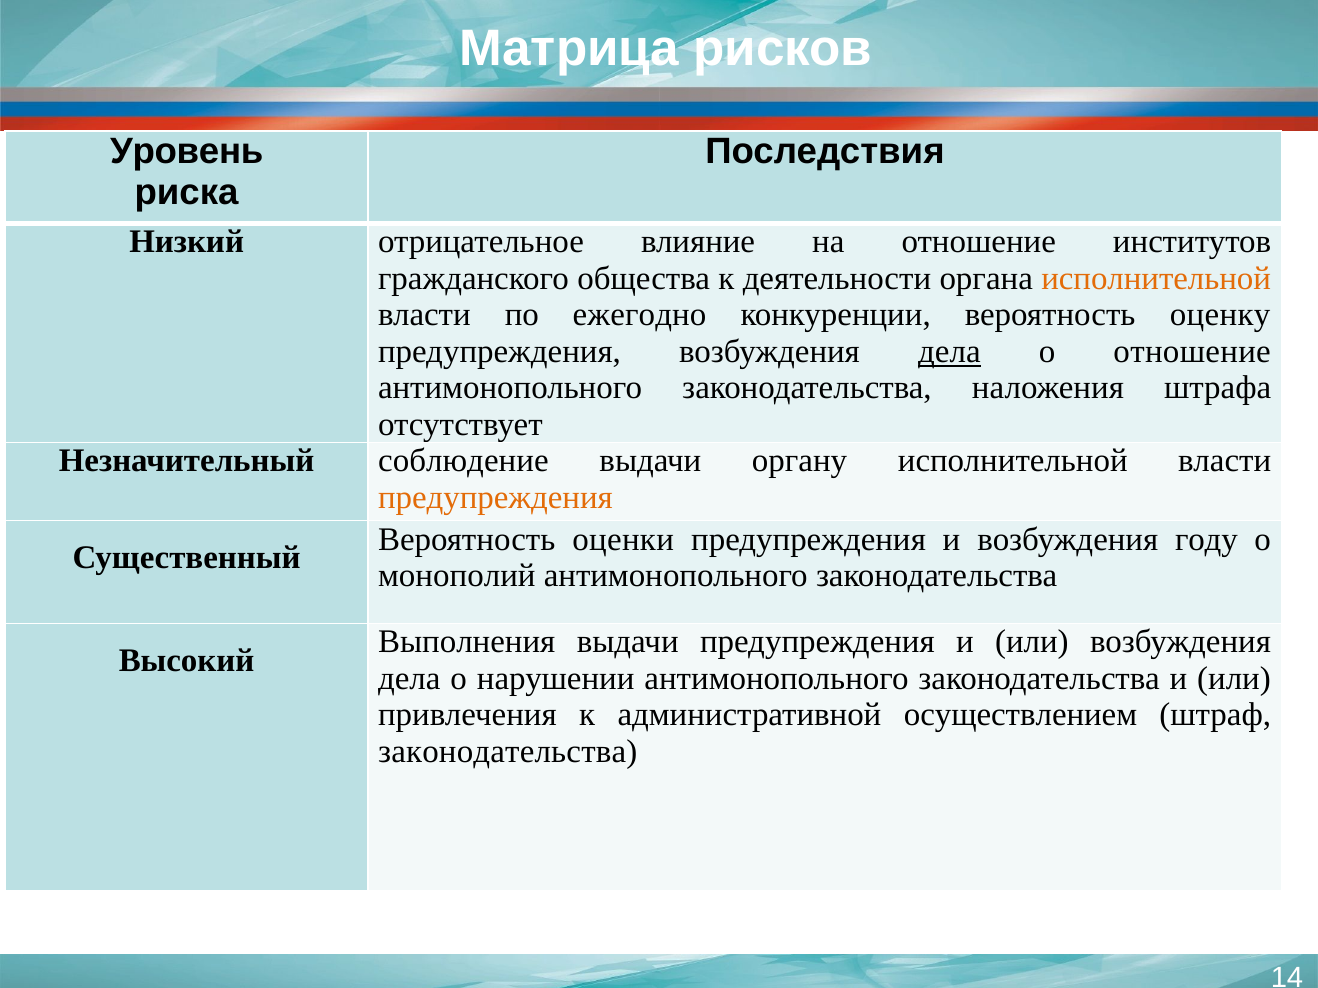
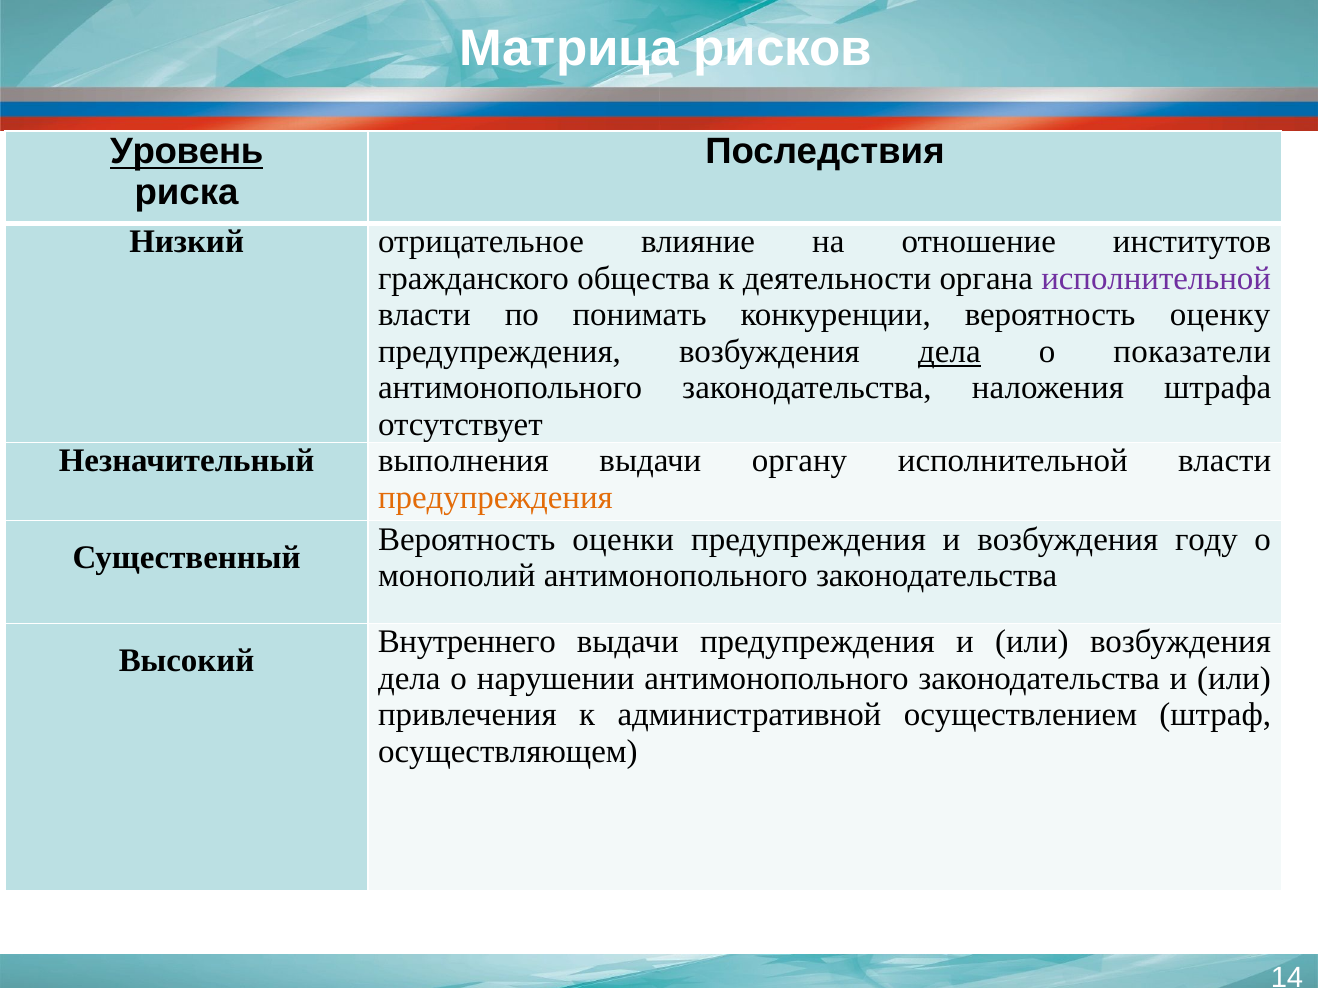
Уровень underline: none -> present (187, 152)
исполнительной colour: orange -> purple (1156, 279)
ежегодно: ежегодно -> понимать (640, 315)
о отношение: отношение -> показатели (1192, 352)
соблюдение: соблюдение -> выполнения (463, 461)
Выполнения: Выполнения -> Внутреннего (467, 642)
законодательства: законодательства -> осуществляющем (508, 752)
